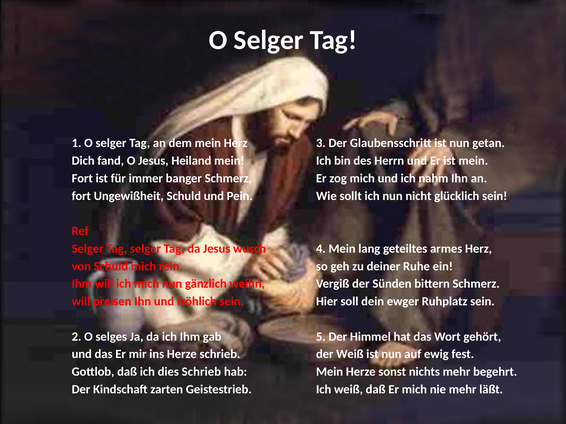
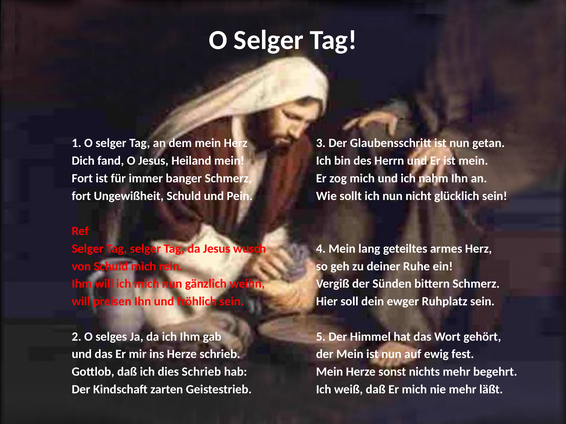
der Weiß: Weiß -> Mein (350, 355)
